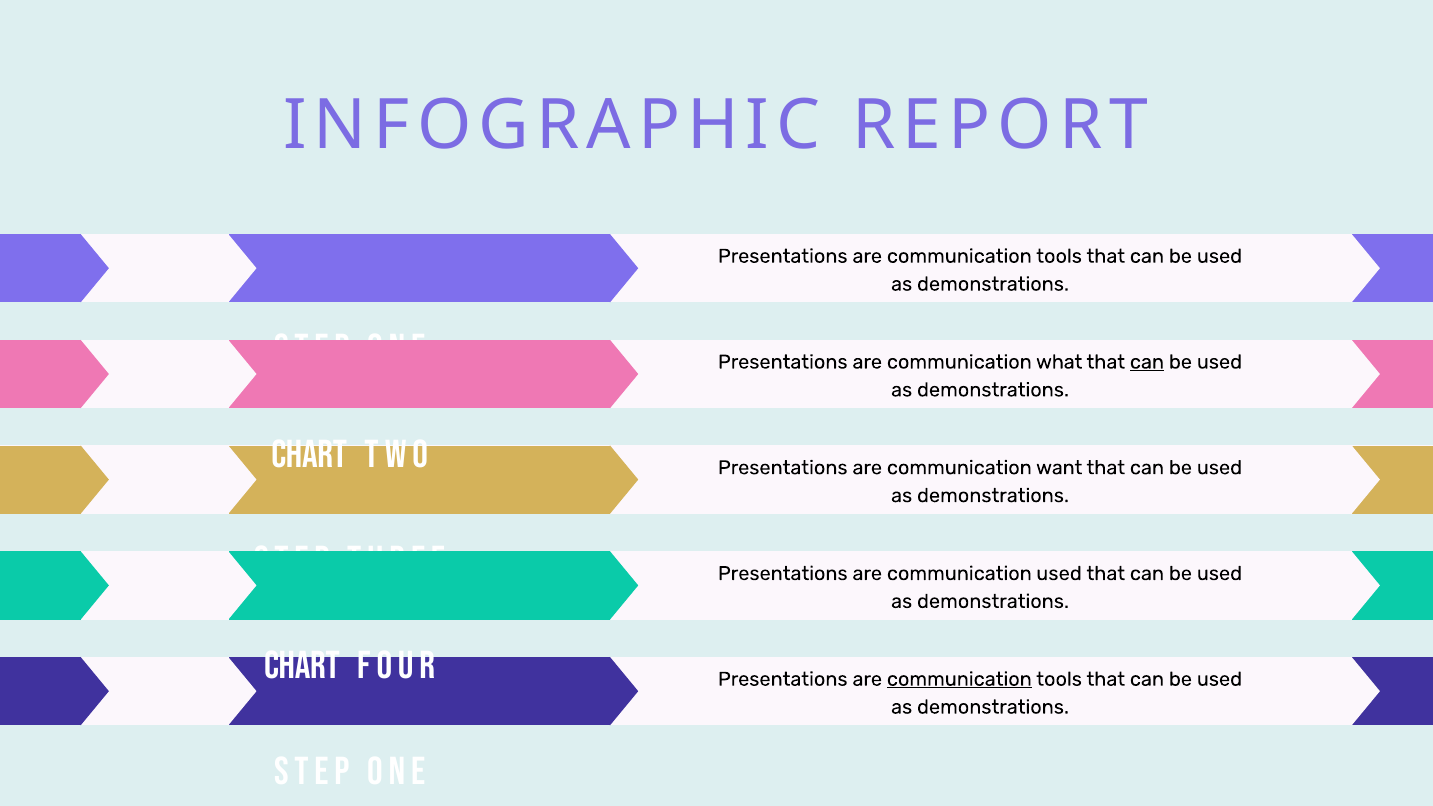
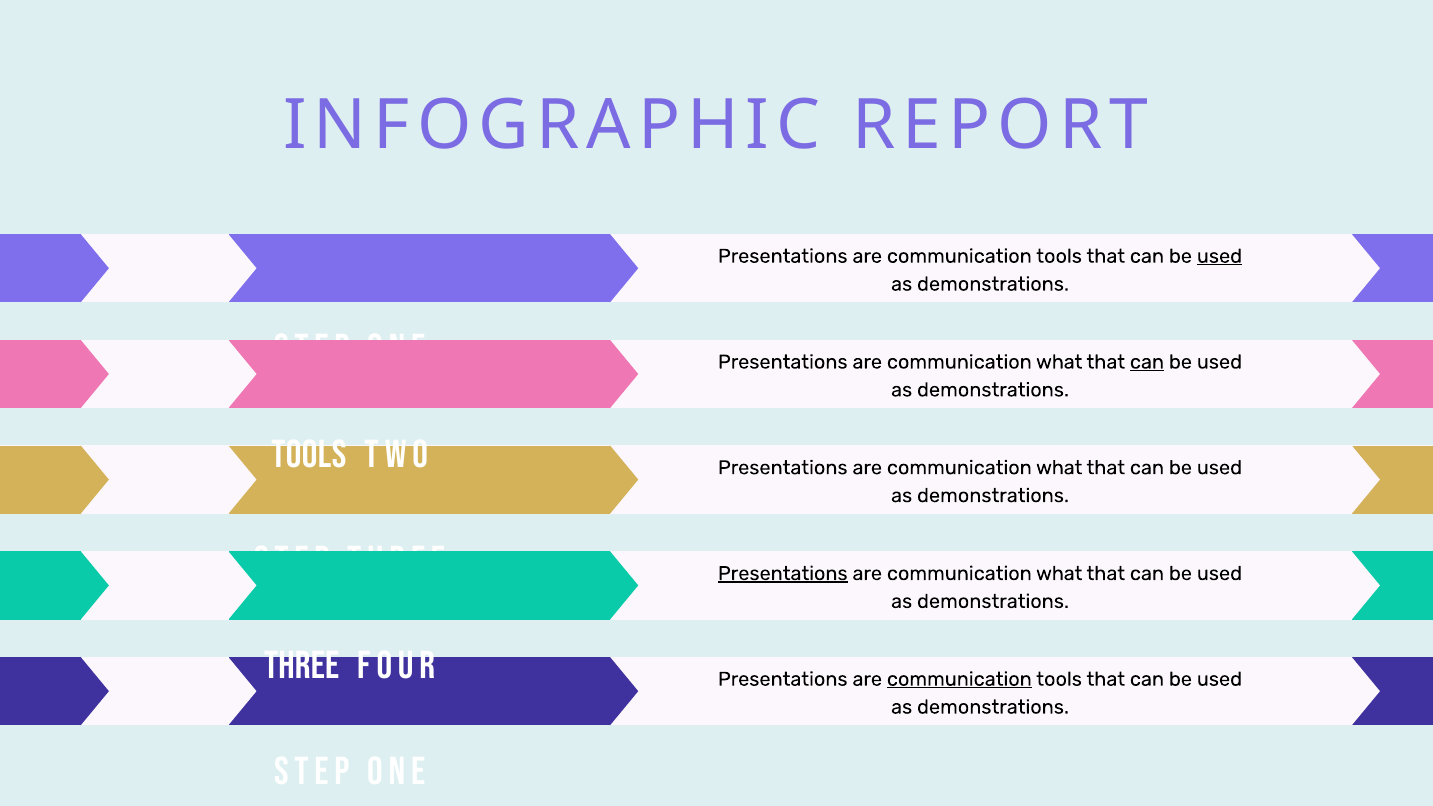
used underline: none -> present (1219, 256)
CHART: CHART -> TOOLS (309, 455)
want: want -> what (1059, 468)
Presentations underline: none -> present (783, 574)
used: used -> what (1059, 574)
CHART: CHART -> THREE (302, 666)
